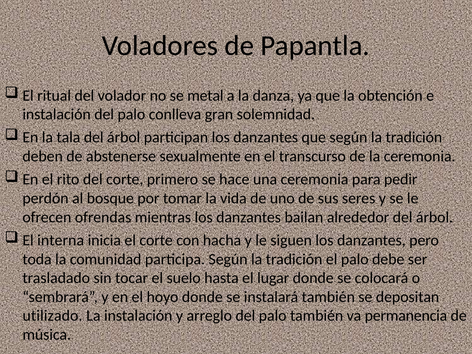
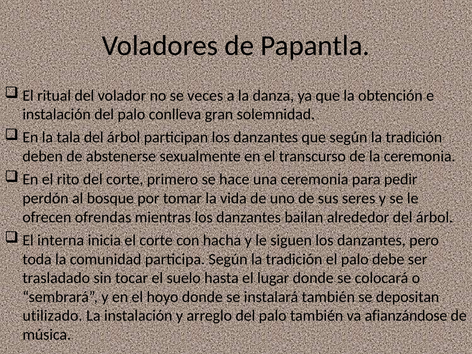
metal: metal -> veces (205, 96)
permanencia: permanencia -> afianzándose (406, 316)
